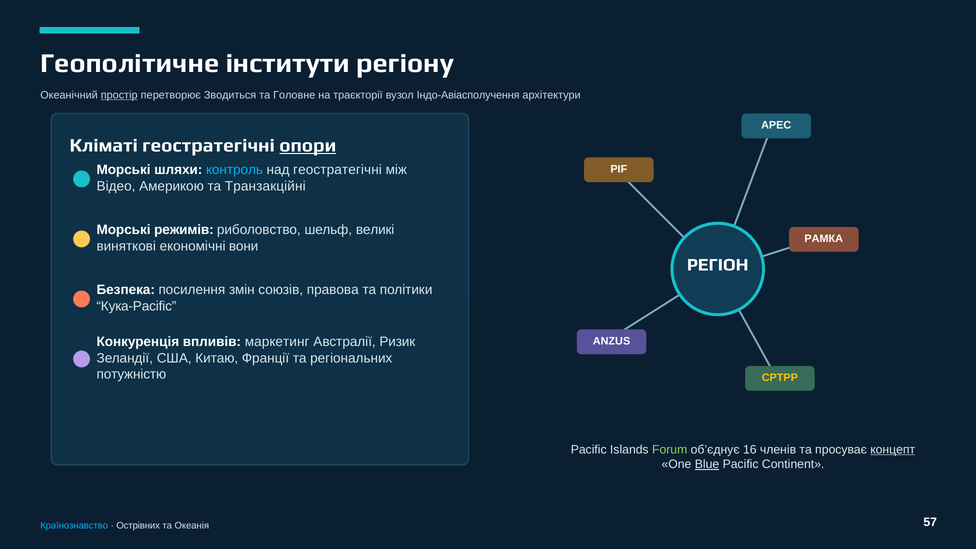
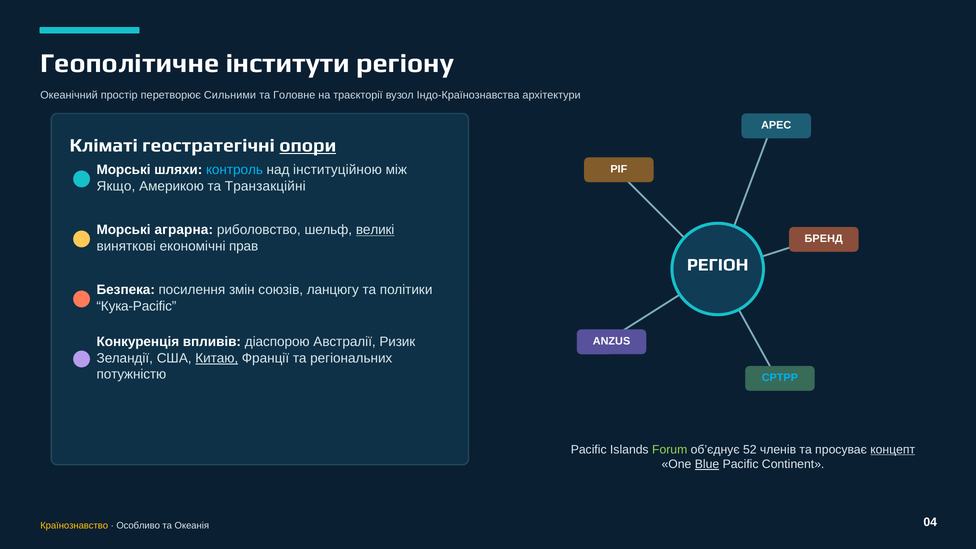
простір underline: present -> none (119, 95)
Зводиться: Зводиться -> Сильними (230, 95)
Індо-Авіасполучення: Індо-Авіасполучення -> Індо-Країнознавства (468, 95)
над геостратегічні: геостратегічні -> інституційною (337, 170)
Відео: Відео -> Якщо (116, 186)
режимів: режимів -> аграрна (184, 230)
великі underline: none -> present (375, 230)
РАМКА: РАМКА -> БРЕНД (824, 239)
вони: вони -> прав (244, 246)
правова: правова -> ланцюгу (333, 290)
маркетинг: маркетинг -> діаспорою (277, 342)
Китаю underline: none -> present (217, 358)
CPTPP colour: yellow -> light blue (780, 378)
16: 16 -> 52 (750, 450)
Країнознавство colour: light blue -> yellow (74, 525)
Острівних: Острівних -> Особливо (138, 525)
57: 57 -> 04 (930, 522)
